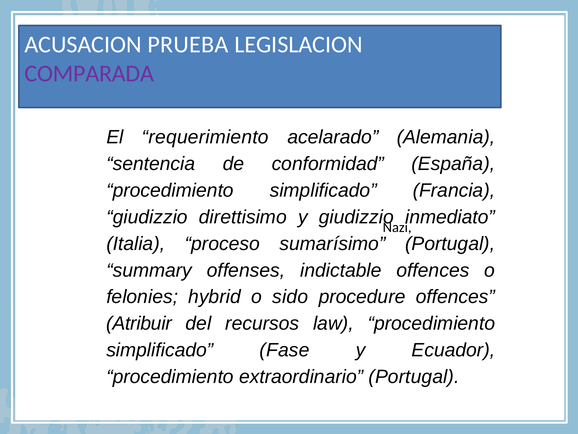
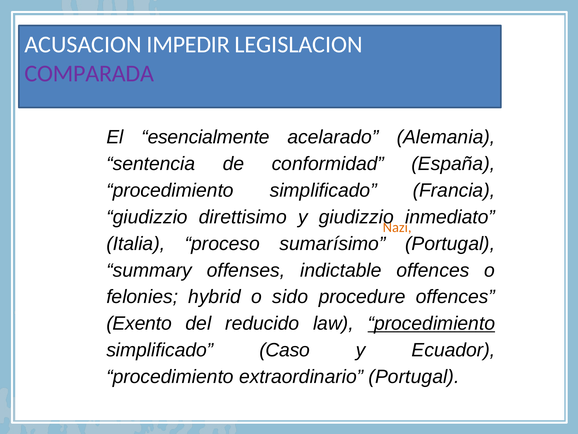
PRUEBA: PRUEBA -> IMPEDIR (188, 45)
requerimiento: requerimiento -> esencialmente (206, 137)
Nazi colour: black -> orange (397, 227)
Atribuir: Atribuir -> Exento (139, 323)
recursos: recursos -> reducido (262, 323)
procedimiento underline: none -> present (431, 323)
Fase: Fase -> Caso (285, 350)
